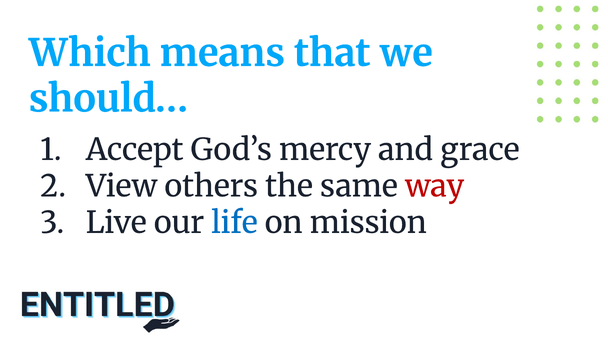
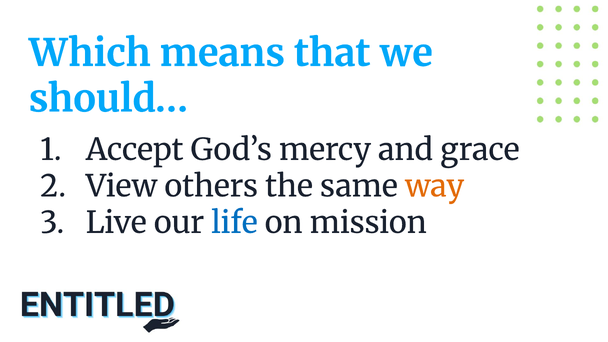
way colour: red -> orange (435, 186)
